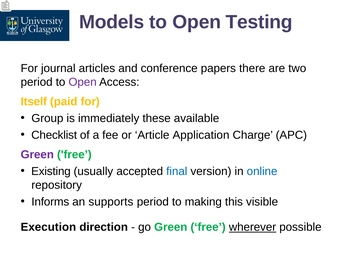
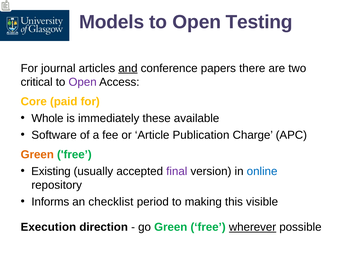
and underline: none -> present (128, 68)
period: period -> critical (37, 82)
Itself: Itself -> Core (34, 102)
Group: Group -> Whole (47, 118)
Checklist: Checklist -> Software (54, 135)
Application: Application -> Publication (201, 135)
Green colour: purple -> orange (37, 154)
final colour: blue -> purple (177, 171)
supports: supports -> checklist (111, 202)
